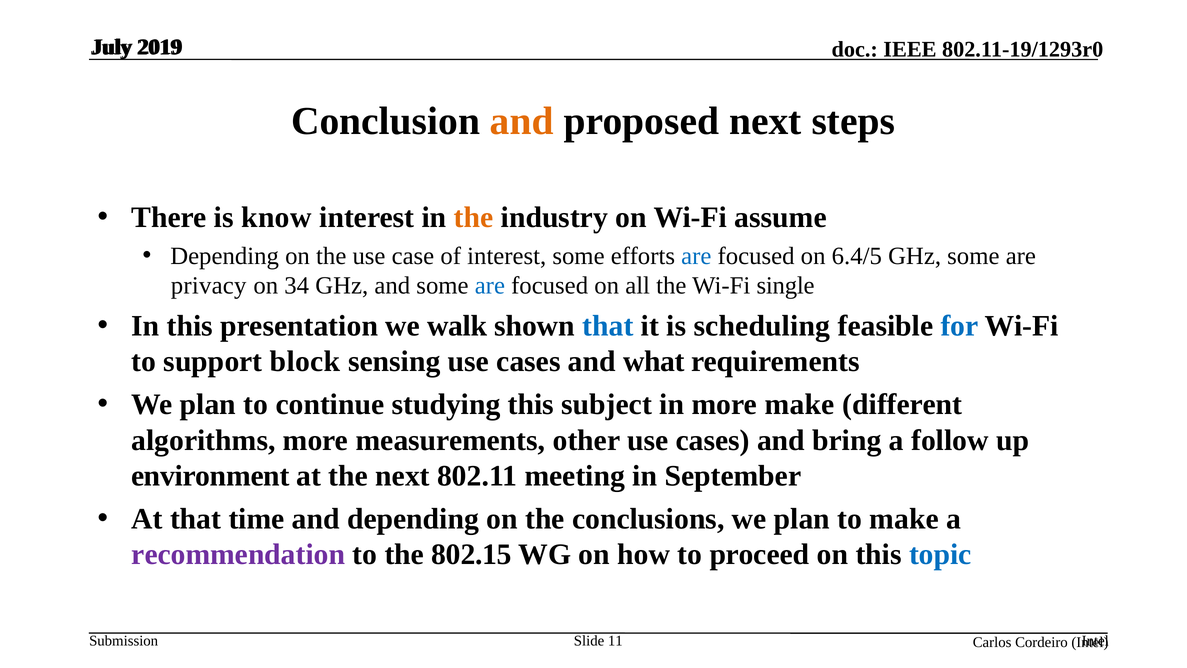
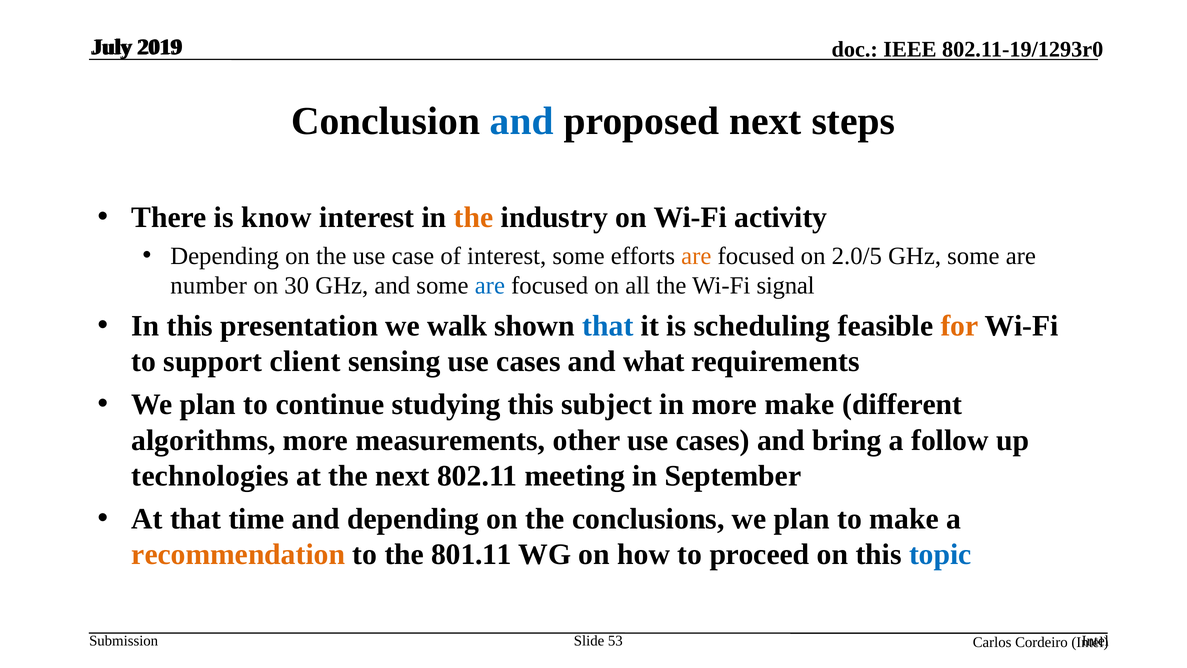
and colour: orange -> blue (522, 121)
assume: assume -> activity (781, 217)
are colour: blue -> orange (696, 256)
6.4/5: 6.4/5 -> 2.0/5 (857, 256)
privacy: privacy -> number (209, 285)
34: 34 -> 30 (297, 285)
single: single -> signal (786, 285)
for colour: blue -> orange (960, 326)
block: block -> client (305, 361)
environment: environment -> technologies (210, 476)
recommendation colour: purple -> orange (238, 554)
802.15: 802.15 -> 801.11 (472, 554)
11: 11 -> 53 (615, 640)
